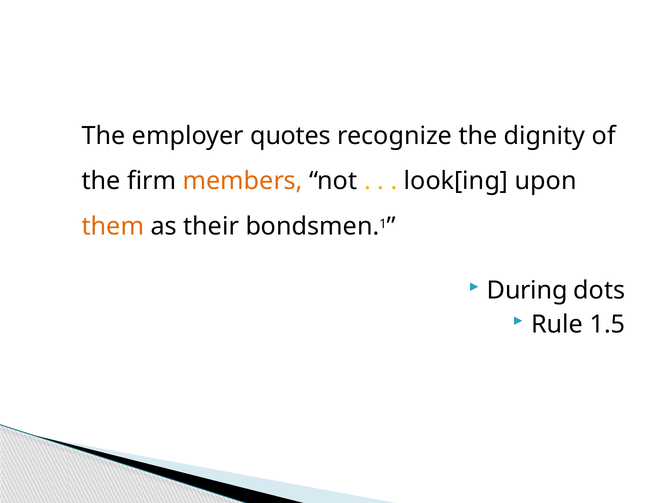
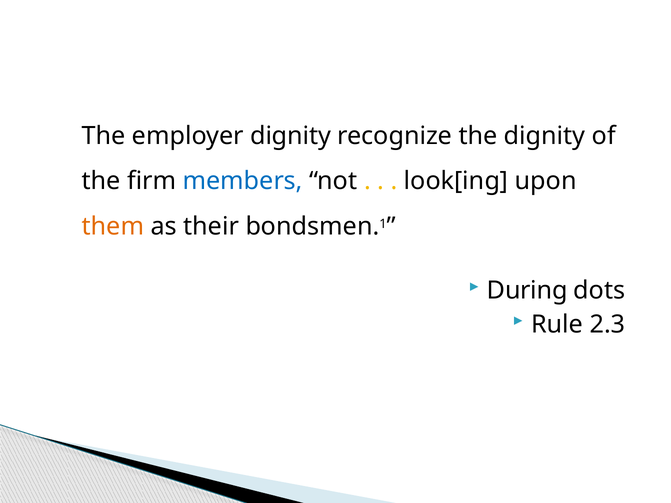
employer quotes: quotes -> dignity (291, 136)
members colour: orange -> blue (243, 181)
1.5: 1.5 -> 2.3 (607, 325)
